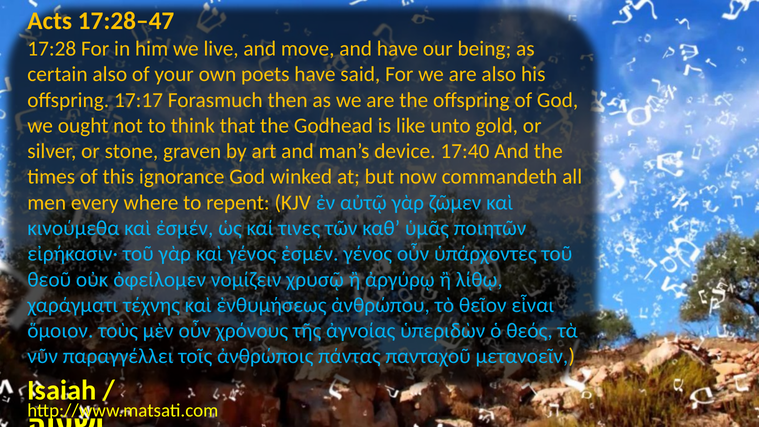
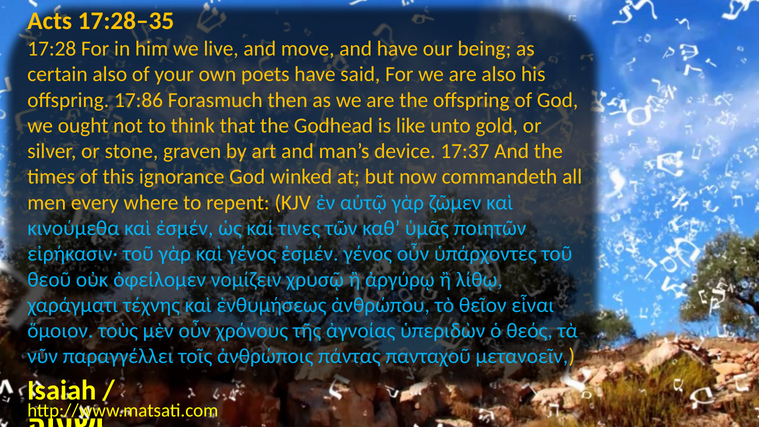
17:28–47: 17:28–47 -> 17:28–35 (126, 21)
17:17: 17:17 -> 17:86 (139, 100)
17:40: 17:40 -> 17:37 (465, 151)
